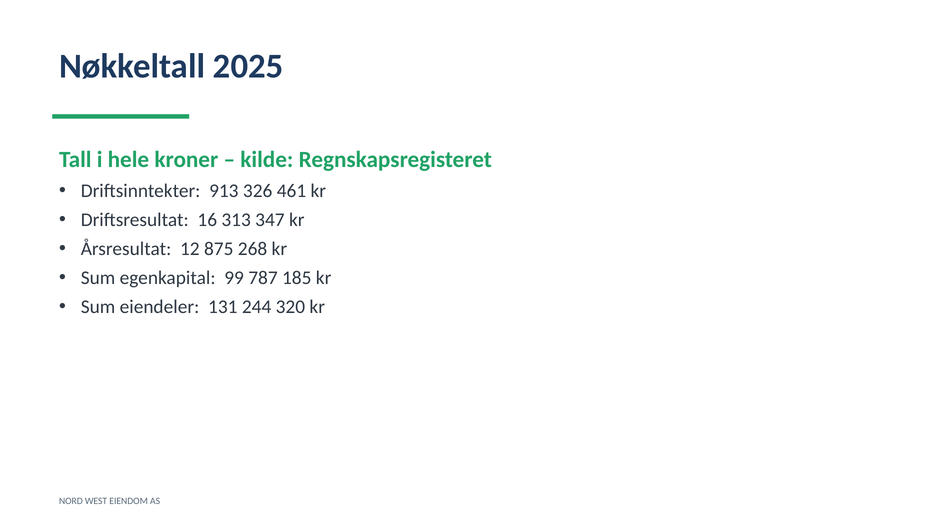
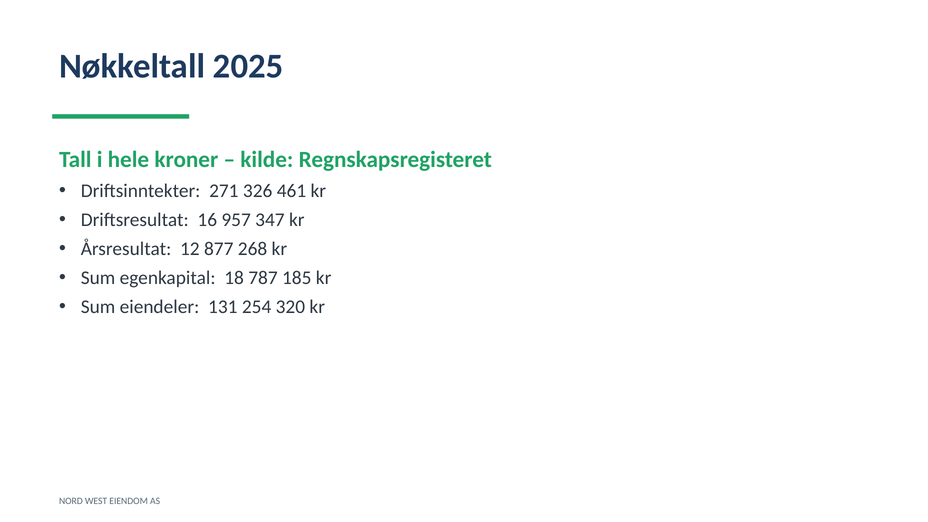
913: 913 -> 271 (224, 191)
313: 313 -> 957 (236, 220)
875: 875 -> 877 (219, 249)
99: 99 -> 18 (234, 278)
244: 244 -> 254 (257, 307)
